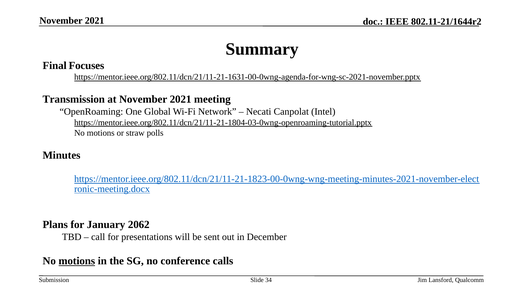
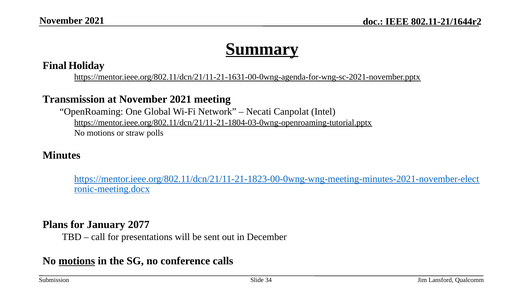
Summary underline: none -> present (262, 49)
Focuses: Focuses -> Holiday (86, 65)
2062: 2062 -> 2077 (139, 224)
